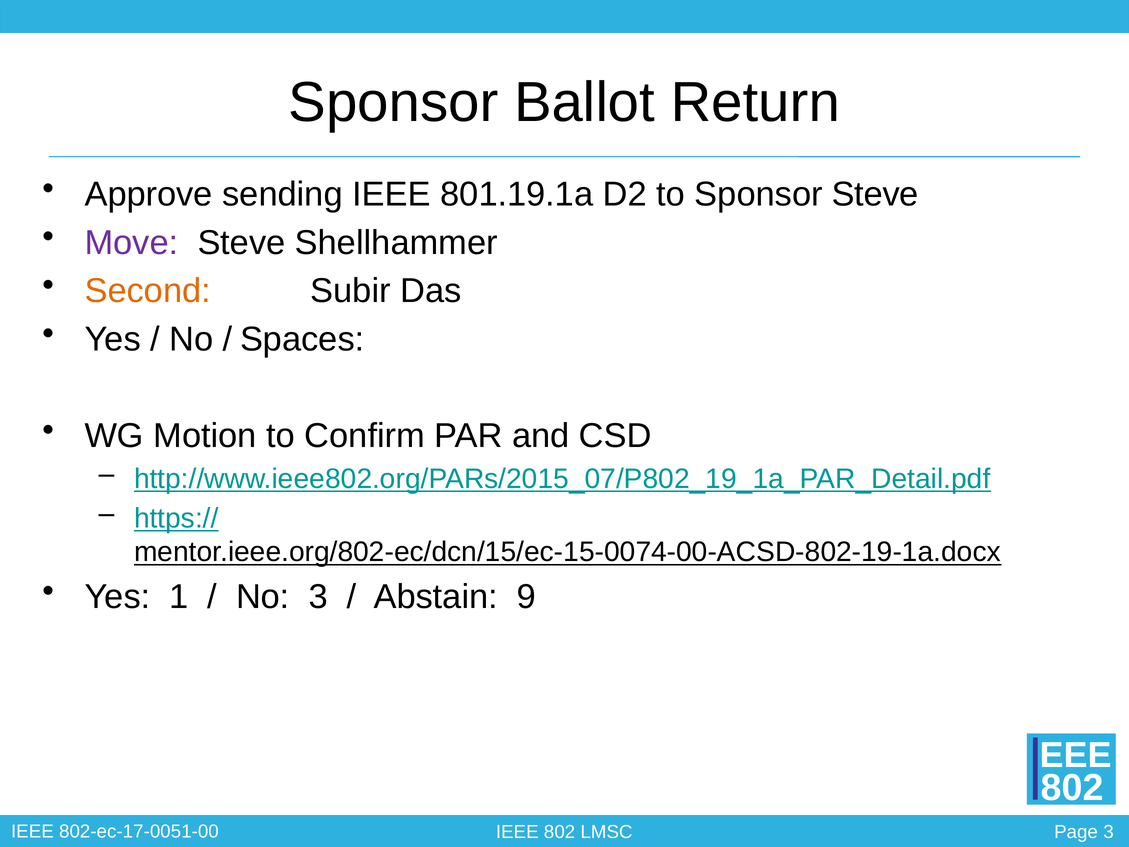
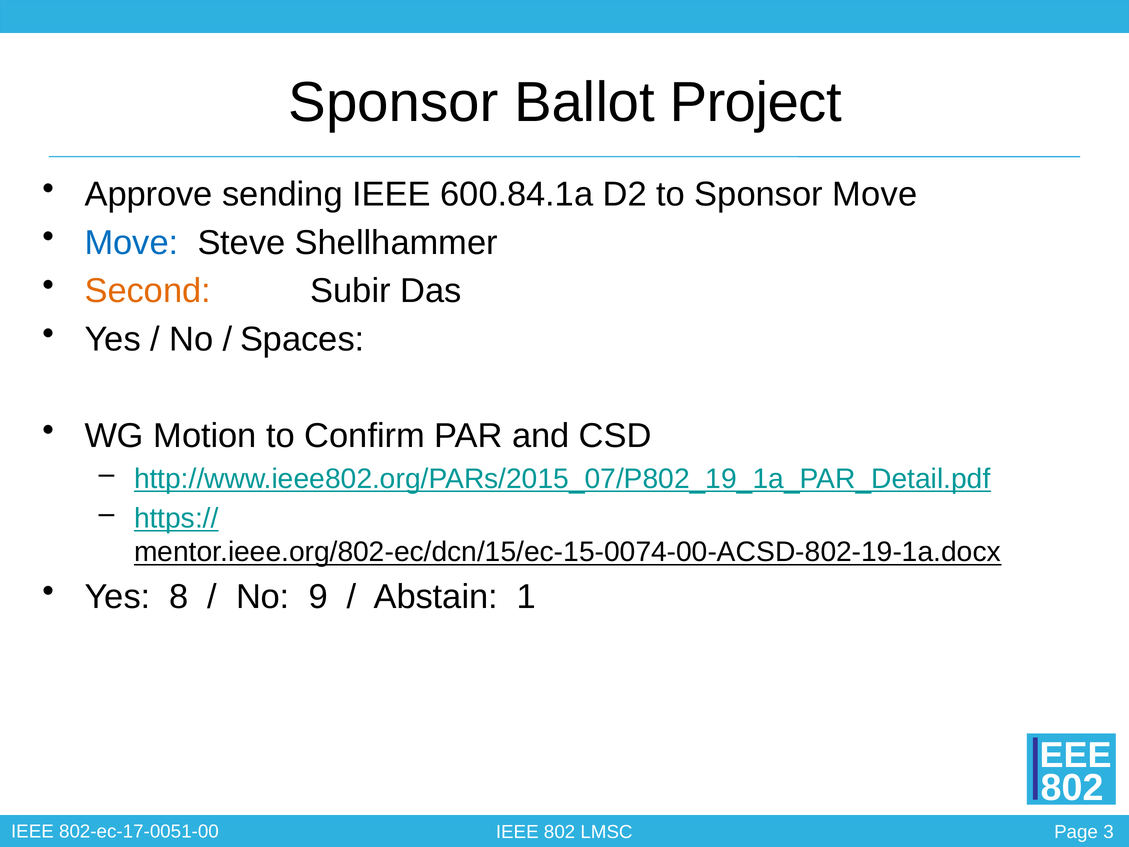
Return: Return -> Project (756, 103)
801.19.1a: 801.19.1a -> 600.84.1a (517, 194)
Sponsor Steve: Steve -> Move (875, 194)
Move colour: purple -> blue (131, 243)
1: 1 -> 8 (179, 597)
No 3: 3 -> 9 (318, 597)
9: 9 -> 1 (526, 597)
